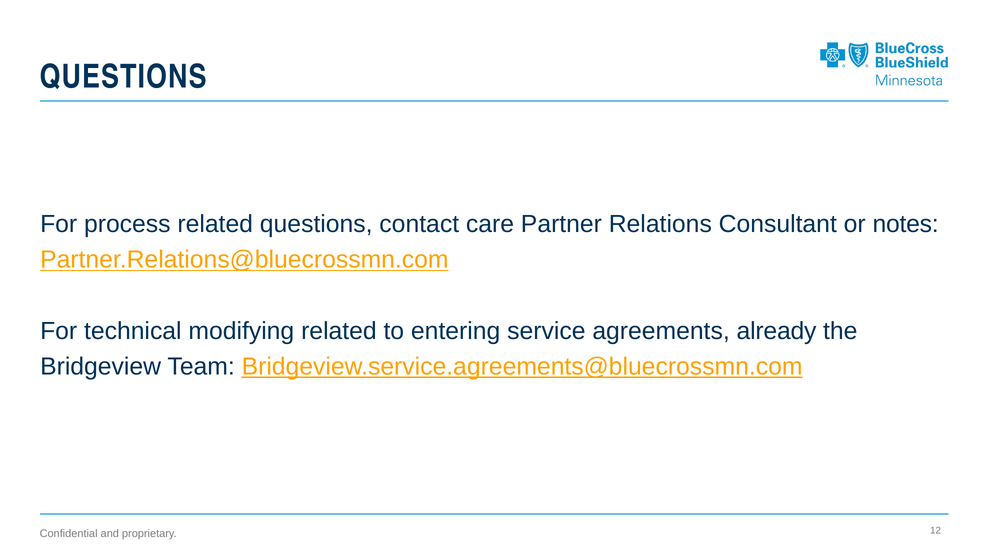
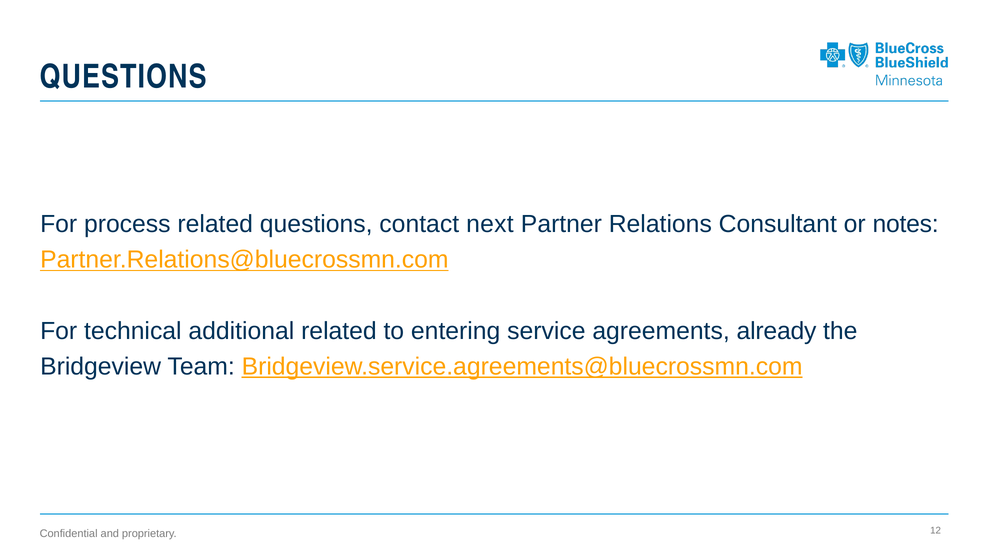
care: care -> next (490, 224)
modifying: modifying -> additional (241, 331)
